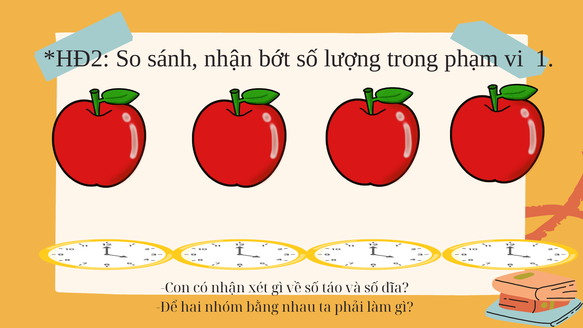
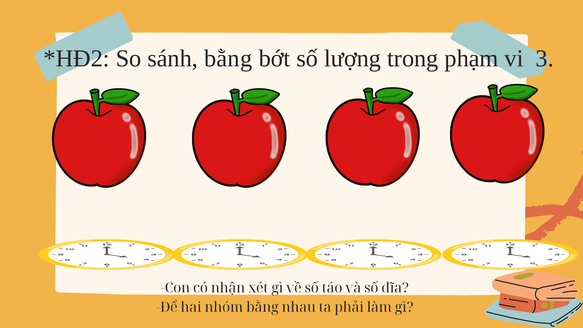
sánh nhận: nhận -> bằng (228, 58)
1: 1 -> 3 (545, 58)
